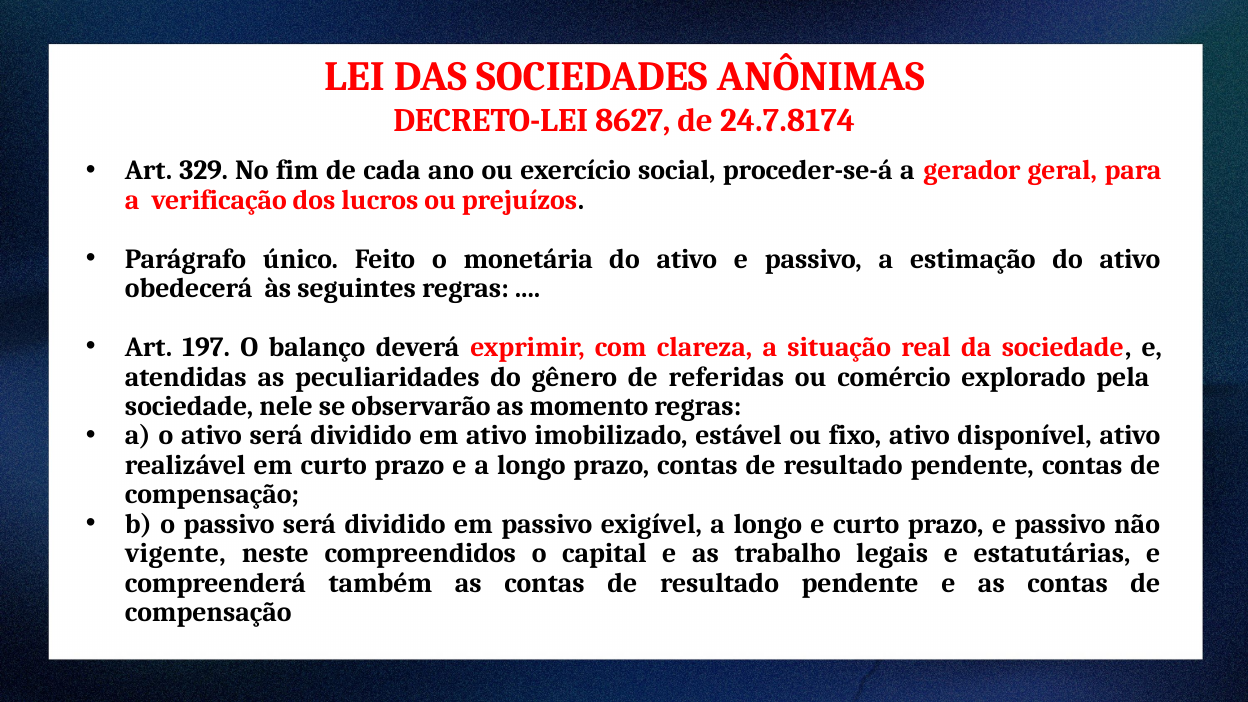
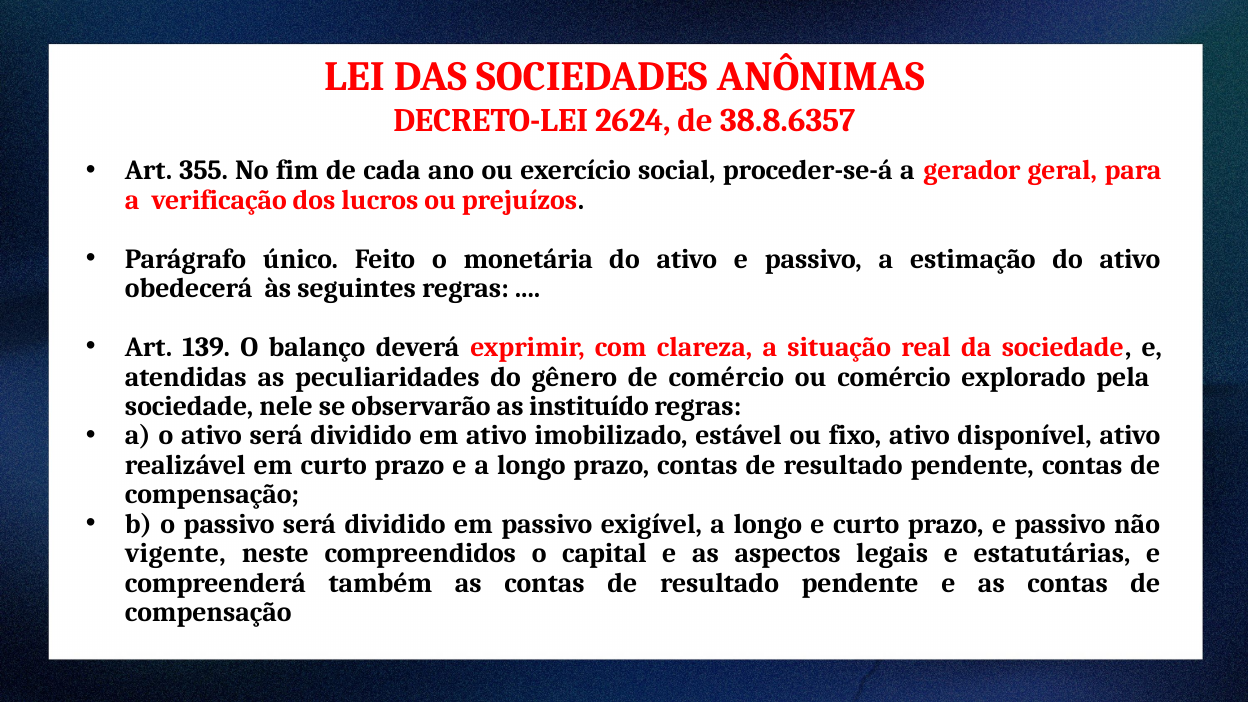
8627: 8627 -> 2624 (633, 120)
24.7.8174: 24.7.8174 -> 38.8.6357 (788, 120)
329: 329 -> 355 (204, 171)
197: 197 -> 139 (206, 347)
de referidas: referidas -> comércio (726, 377)
momento: momento -> instituído (589, 406)
trabalho: trabalho -> aspectos (788, 554)
